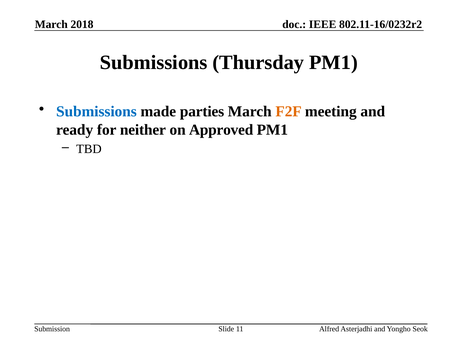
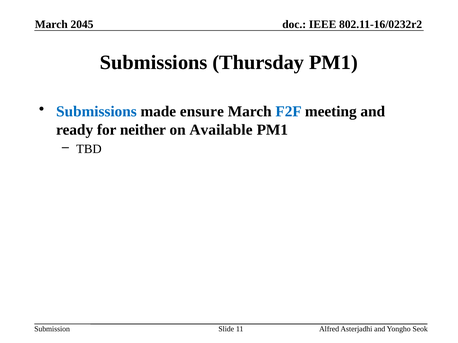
2018: 2018 -> 2045 (82, 24)
parties: parties -> ensure (202, 112)
F2F colour: orange -> blue (289, 112)
Approved: Approved -> Available (221, 130)
